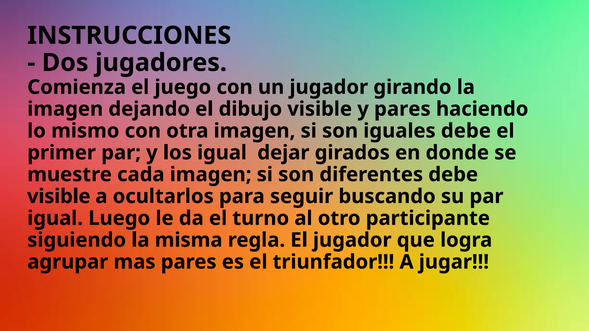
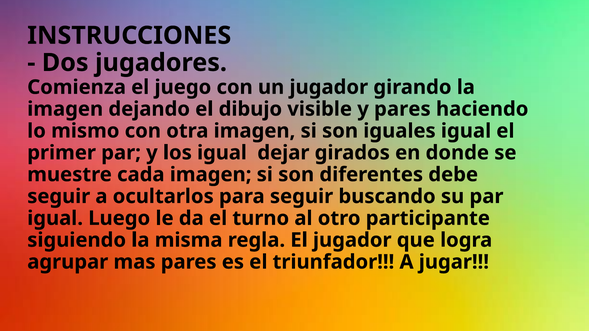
iguales debe: debe -> igual (466, 131)
visible: visible -> seguir (59, 197)
